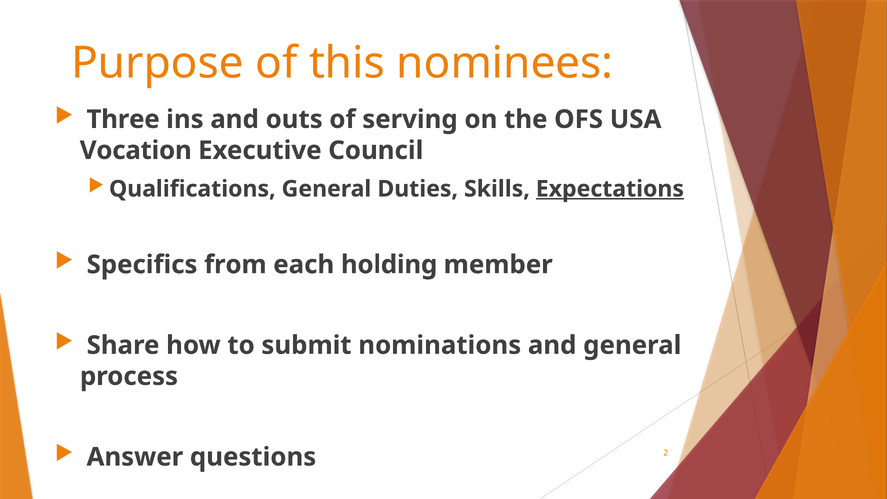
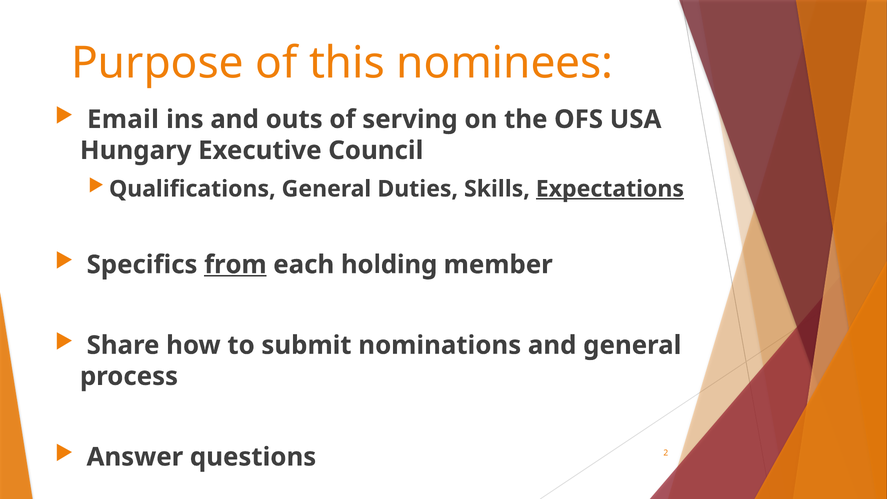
Three: Three -> Email (123, 119)
Vocation: Vocation -> Hungary (136, 150)
from underline: none -> present (235, 265)
